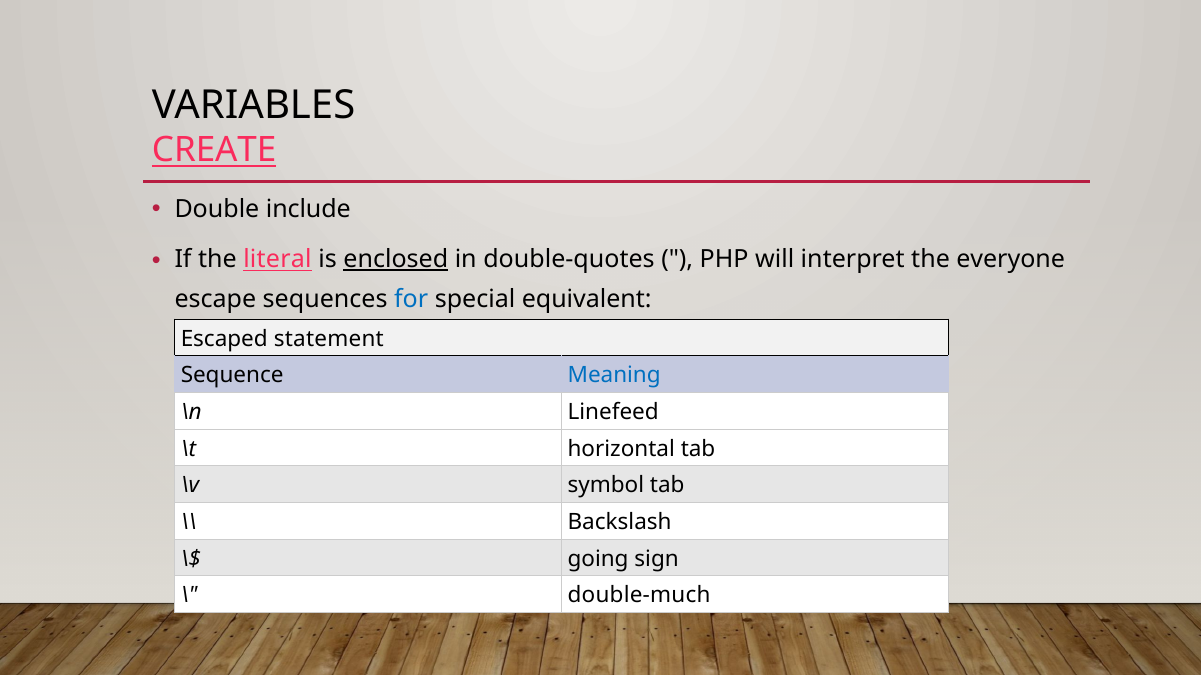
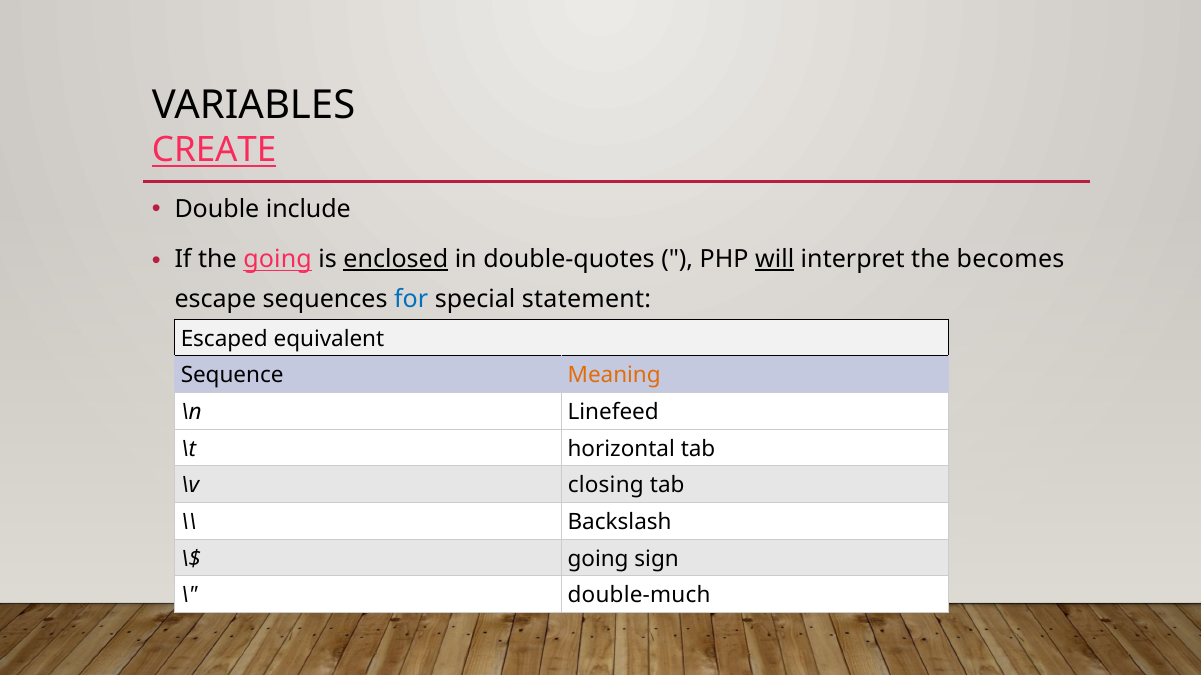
the literal: literal -> going (278, 259)
will underline: none -> present (775, 259)
everyone: everyone -> becomes (1011, 259)
equivalent: equivalent -> statement (587, 300)
statement: statement -> equivalent (329, 339)
Meaning colour: blue -> orange (614, 376)
symbol: symbol -> closing (606, 486)
